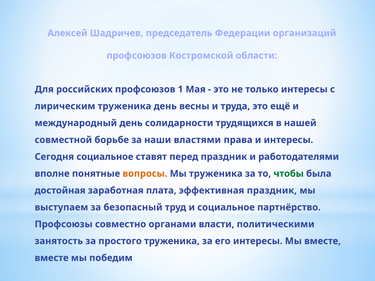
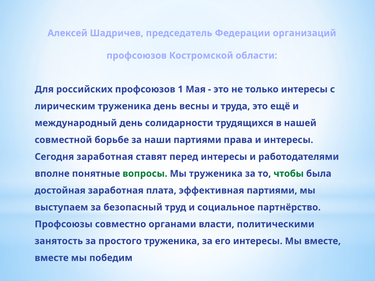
наши властями: властями -> партиями (197, 140)
Сегодня социальное: социальное -> заработная (105, 157)
перед праздник: праздник -> интересы (224, 157)
вопросы colour: orange -> green (145, 174)
эффективная праздник: праздник -> партиями (272, 191)
